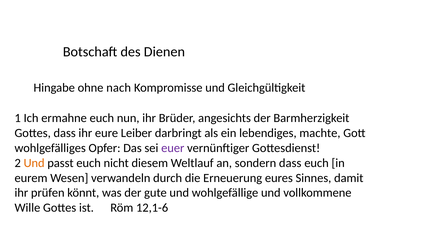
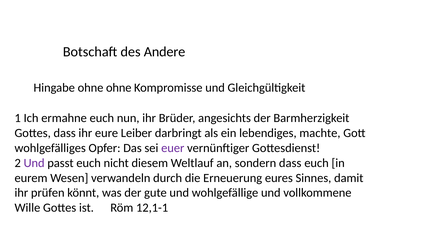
Dienen: Dienen -> Andere (165, 52)
ohne nach: nach -> ohne (119, 87)
Und colour: orange -> purple (34, 163)
12,1-6: 12,1-6 -> 12,1-1 (152, 207)
